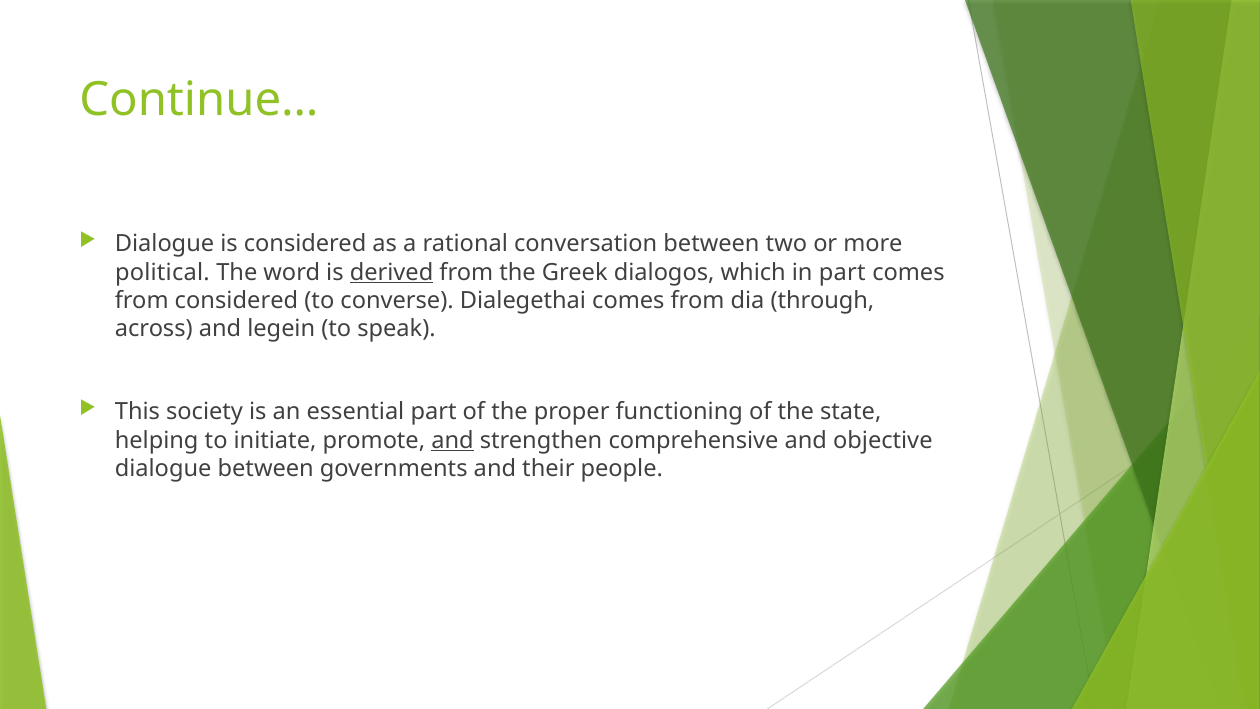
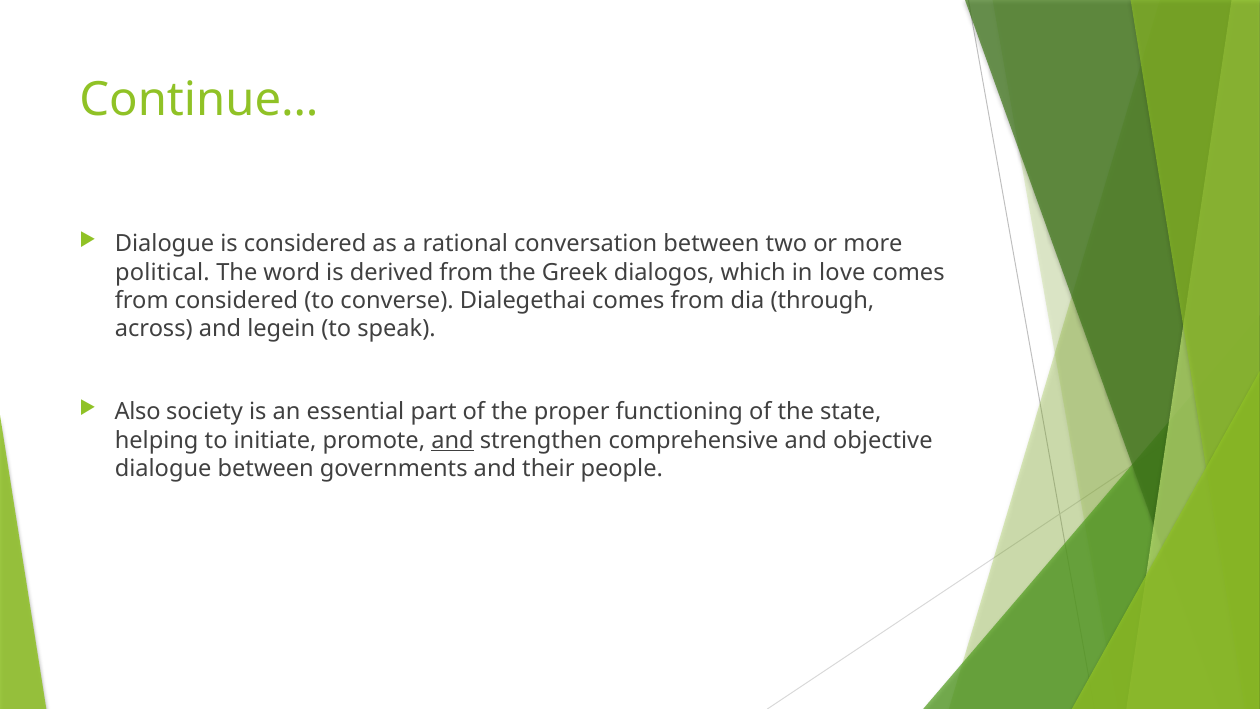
derived underline: present -> none (392, 272)
in part: part -> love (842, 272)
This: This -> Also (138, 412)
